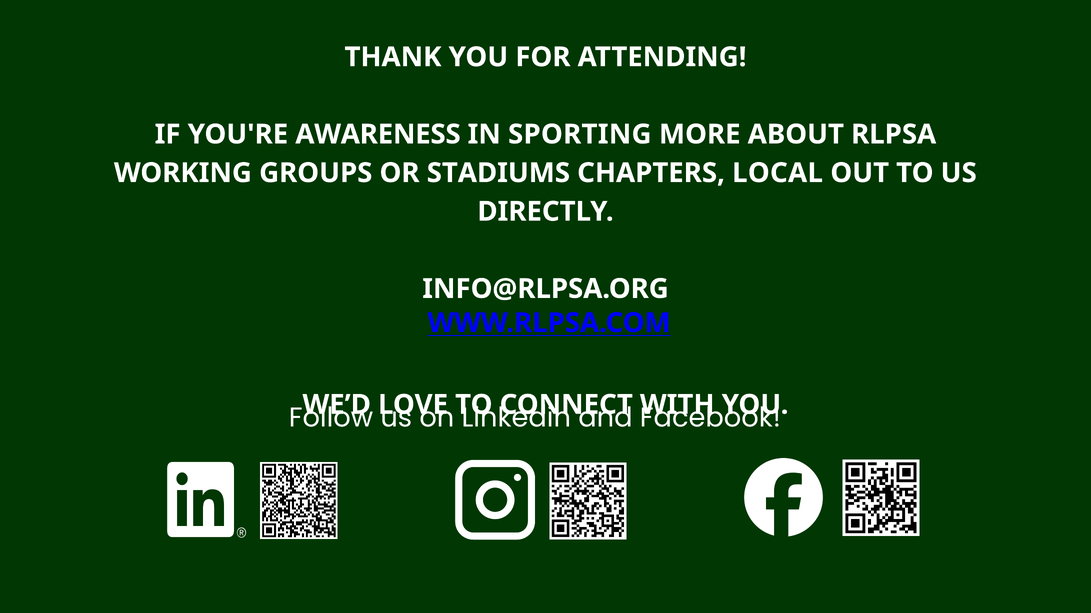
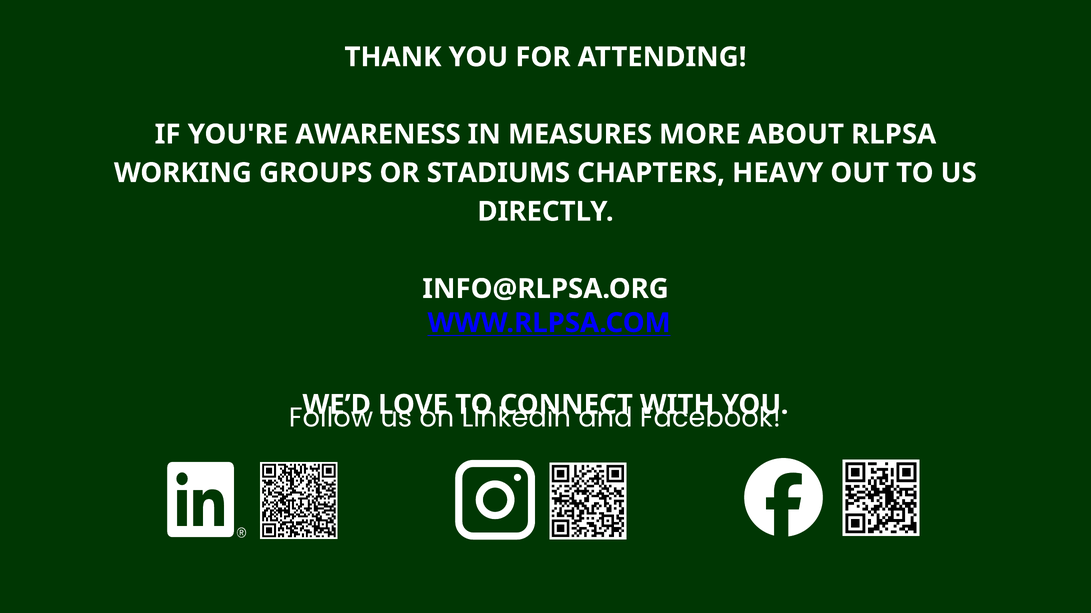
SPORTING: SPORTING -> MEASURES (580, 134)
LOCAL: LOCAL -> HEAVY (778, 173)
